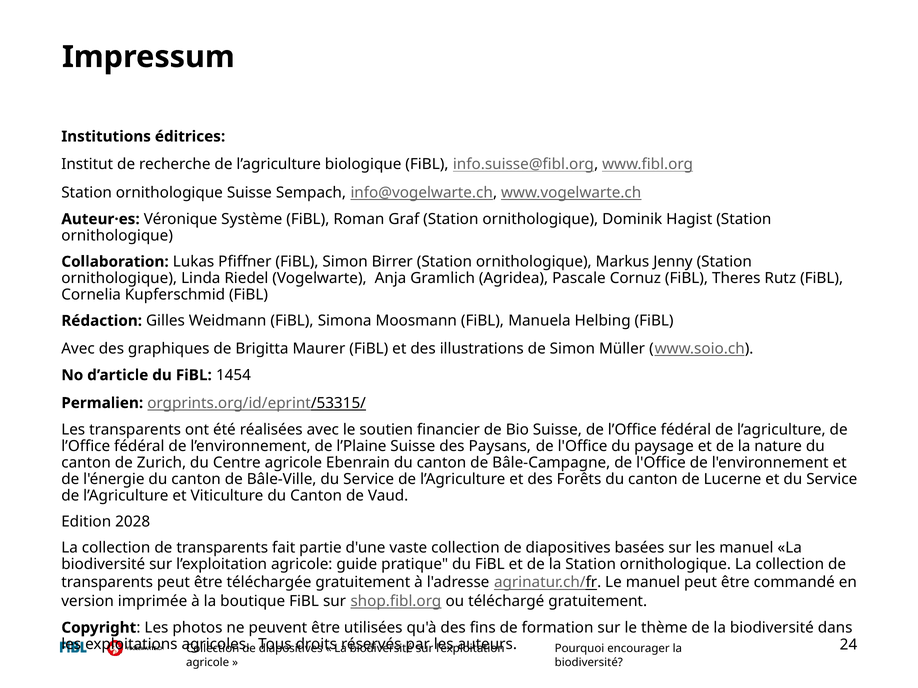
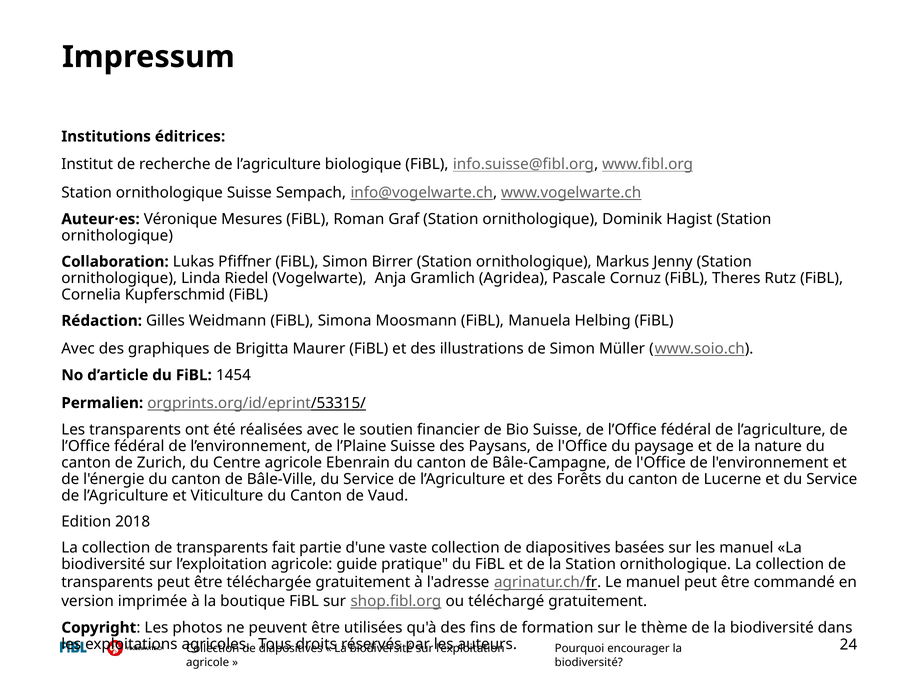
Système: Système -> Mesures (252, 219)
2028: 2028 -> 2018 (133, 522)
